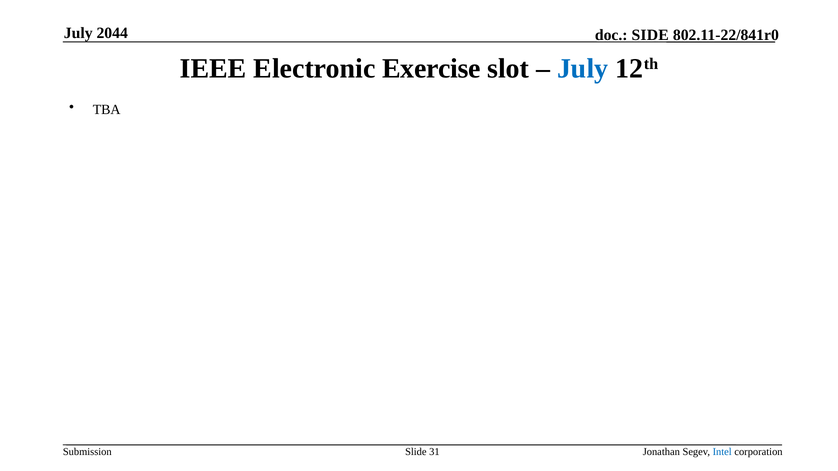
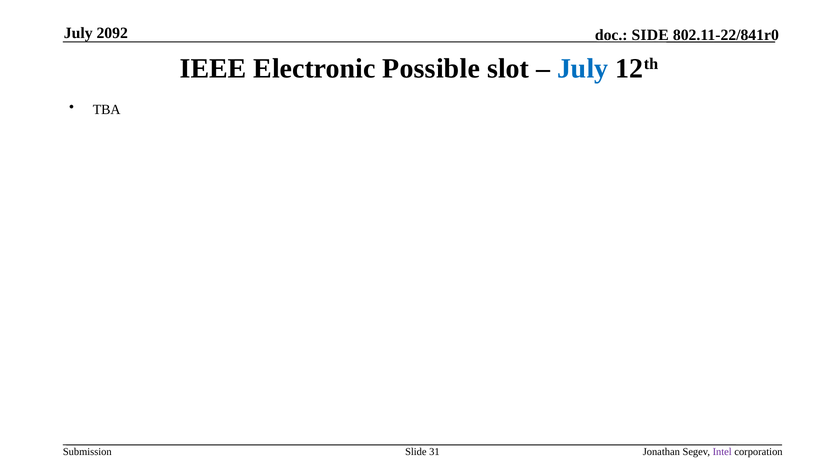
2044: 2044 -> 2092 (112, 33)
Exercise: Exercise -> Possible (431, 68)
Intel colour: blue -> purple (722, 452)
